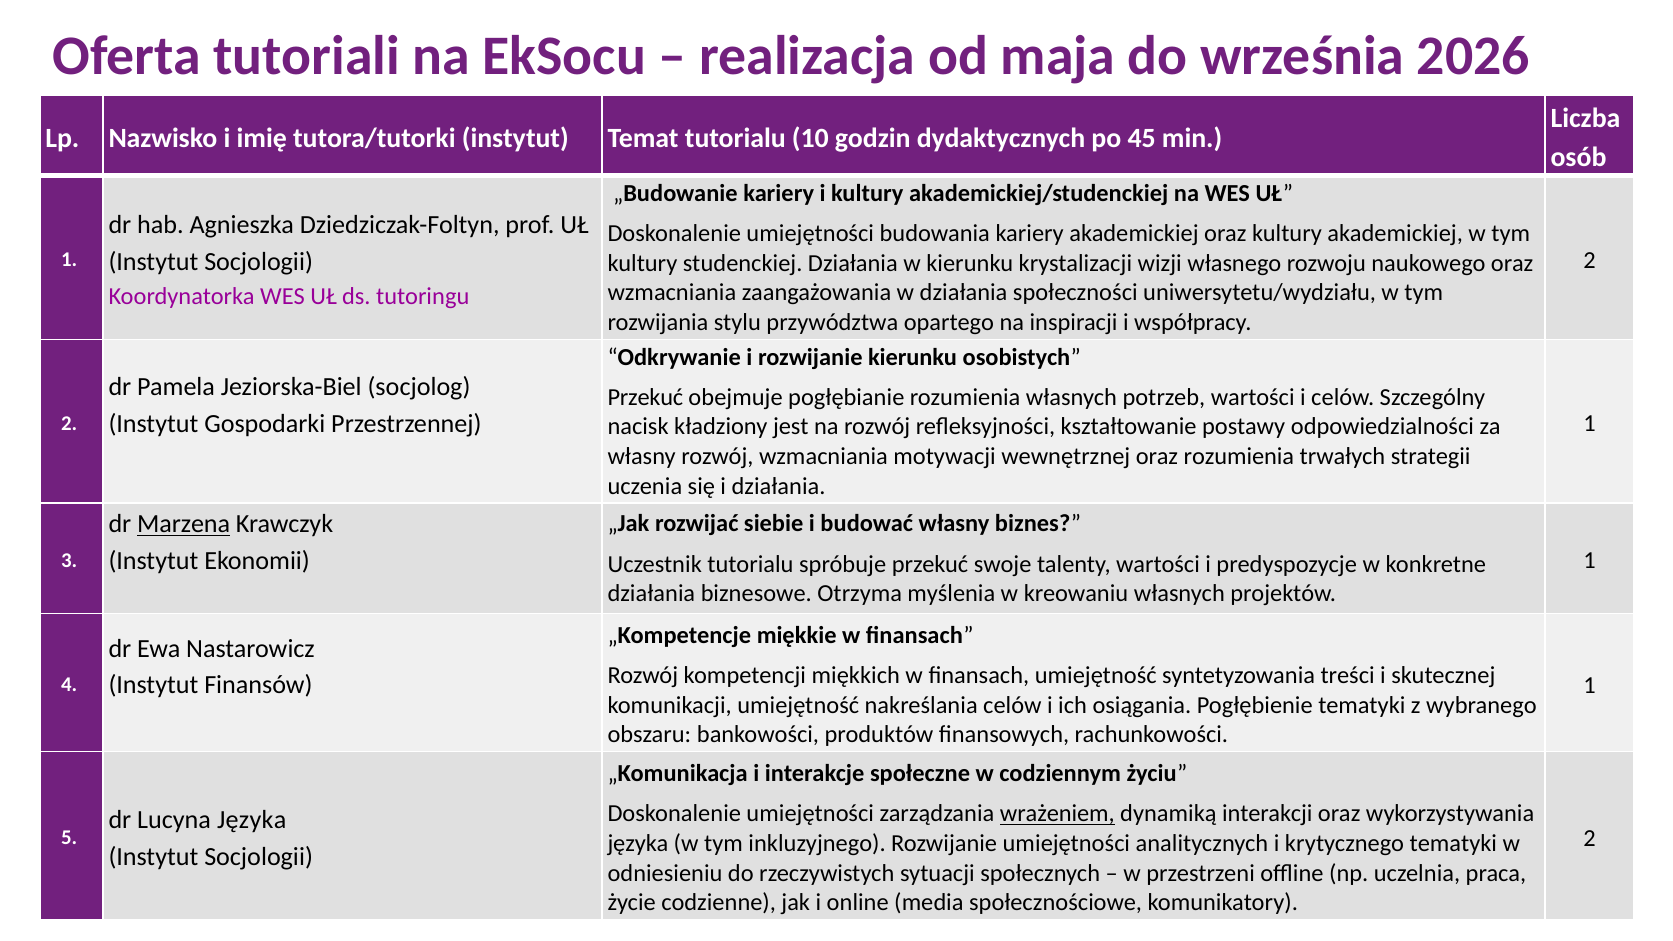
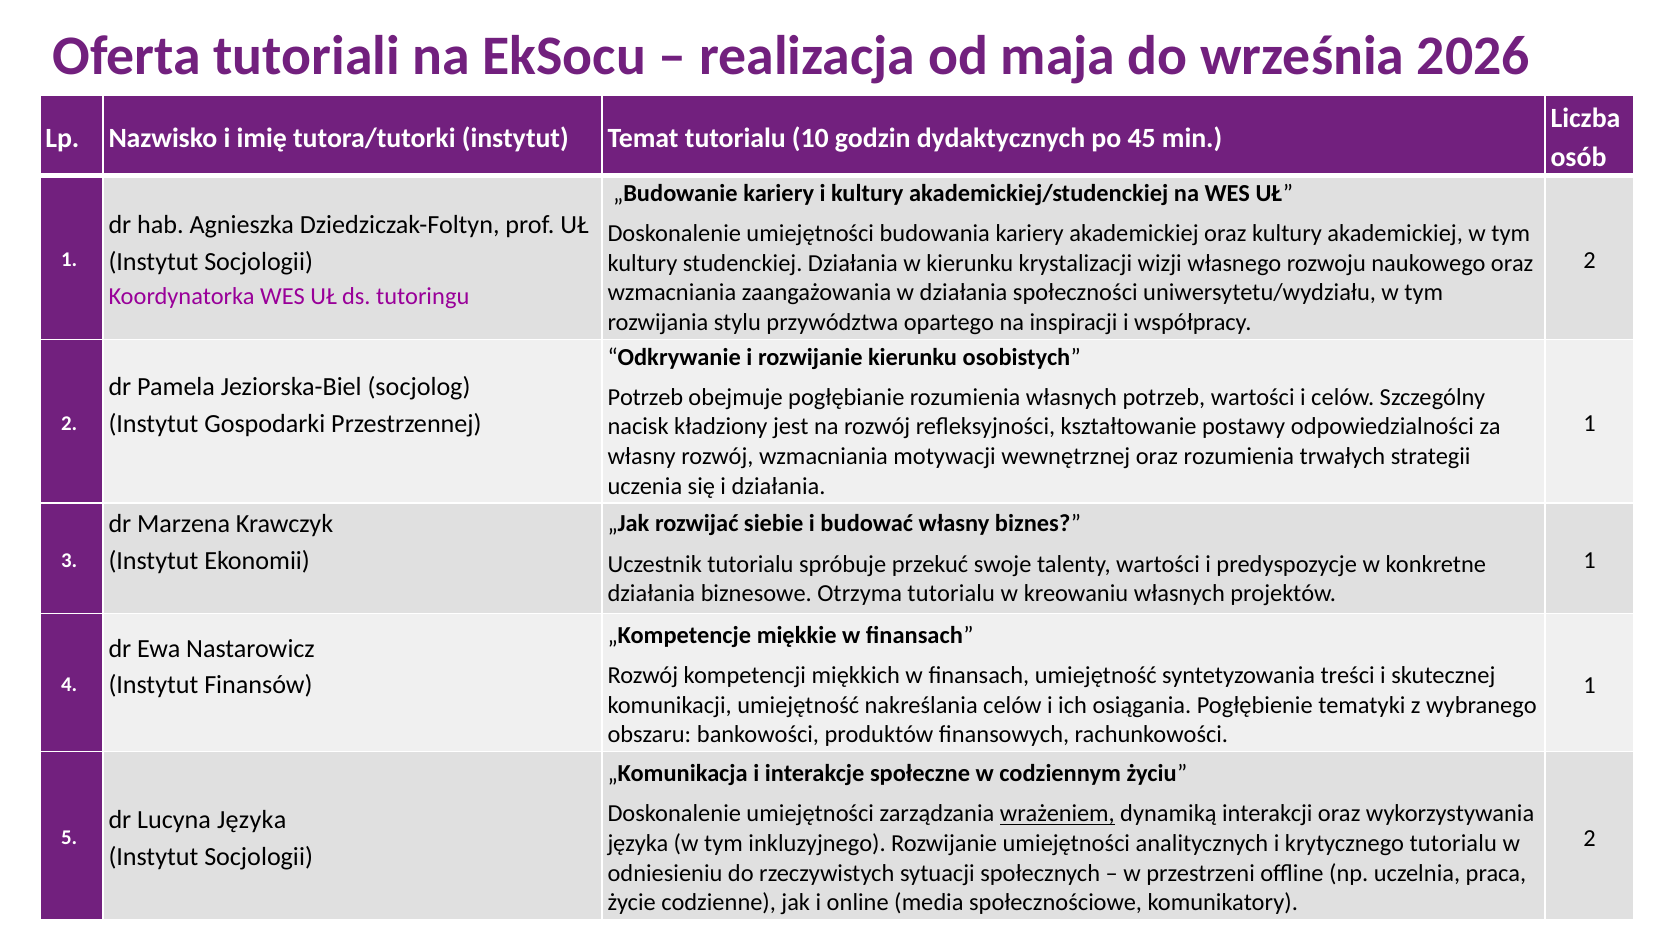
Przekuć: Przekuć -> Potrzeb (645, 397)
Marzena underline: present -> none (184, 524)
Otrzyma myślenia: myślenia -> tutorialu (951, 594)
krytycznego tematyki: tematyki -> tutorialu (1453, 844)
